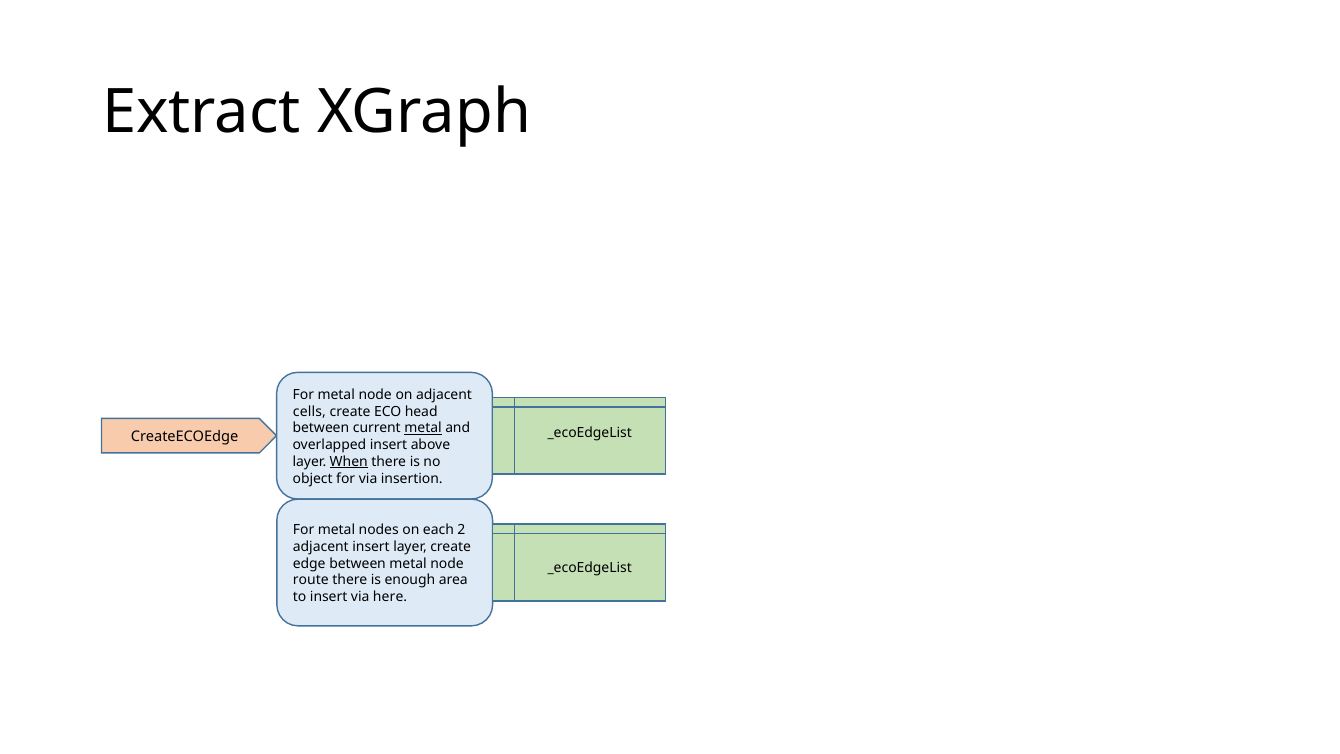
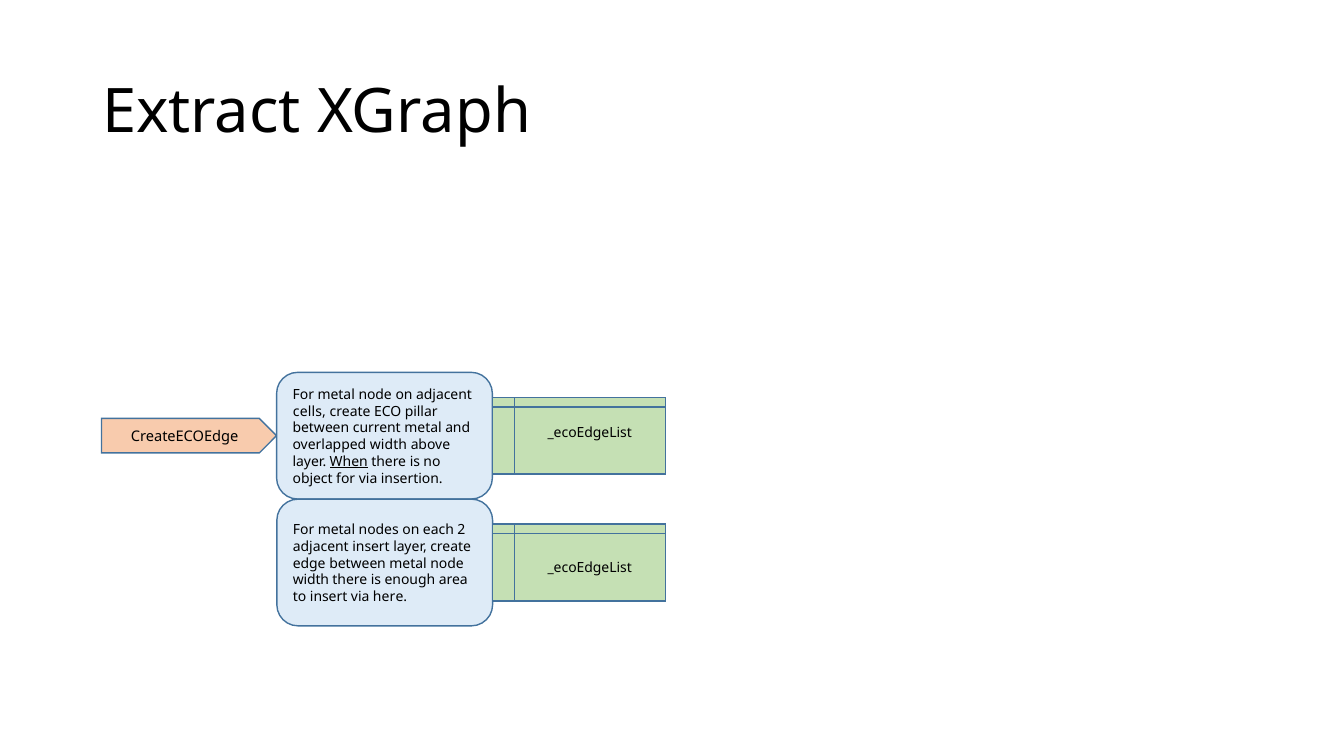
head: head -> pillar (421, 411)
metal underline: present -> none (423, 428)
overlapped insert: insert -> width (388, 445)
route: route -> width (311, 580)
